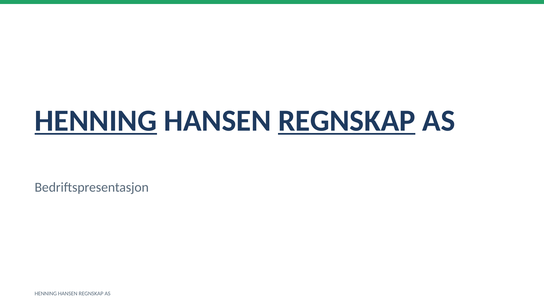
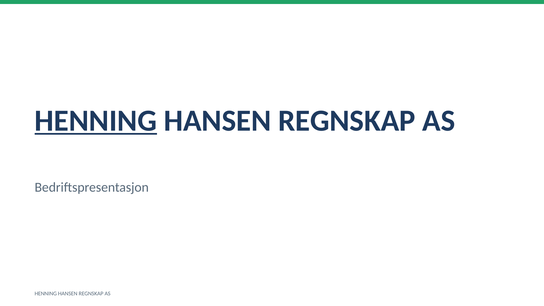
REGNSKAP underline: present -> none (347, 121)
